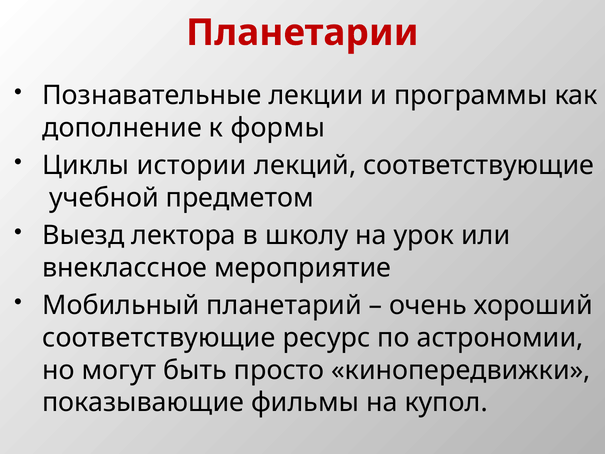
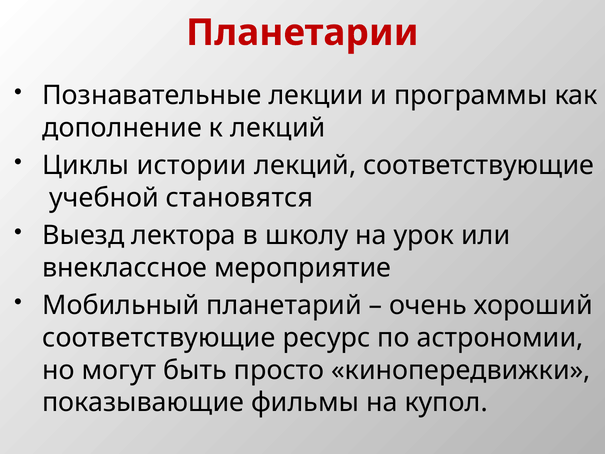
к формы: формы -> лекций (278, 128)
предметом: предметом -> становятся (240, 198)
